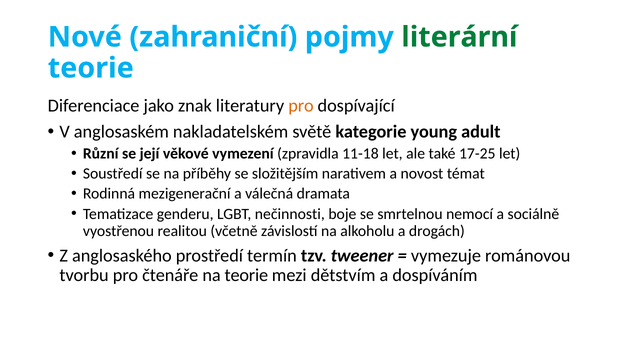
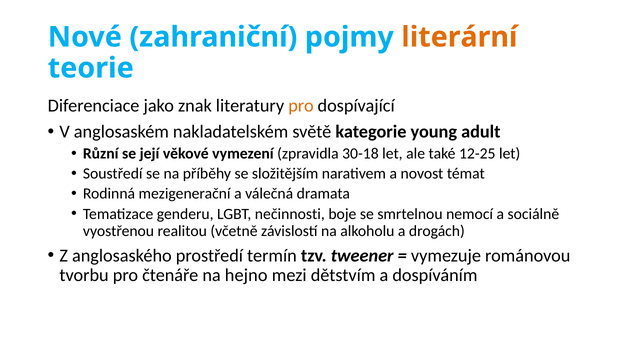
literární colour: green -> orange (459, 37)
11-18: 11-18 -> 30-18 (360, 154)
17-25: 17-25 -> 12-25 (477, 154)
na teorie: teorie -> hejno (246, 275)
